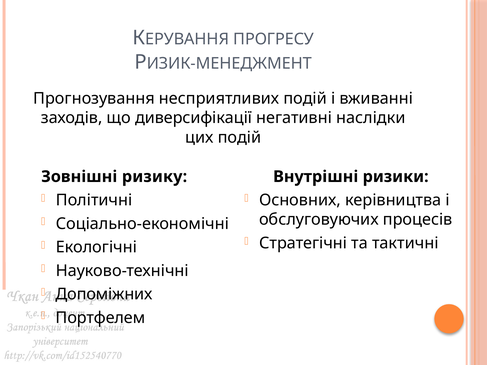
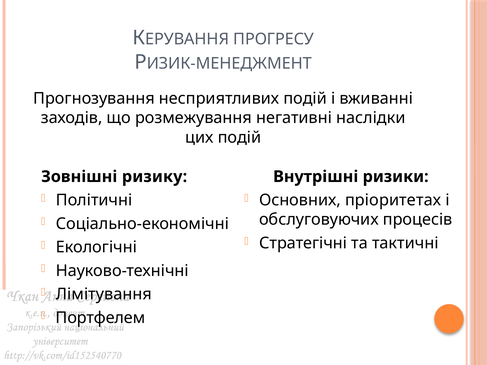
диверсифікації: диверсифікації -> розмежування (193, 118)
керівництва: керівництва -> пріоритетах (393, 200)
Допоміжних: Допоміжних -> Лімітування (104, 294)
